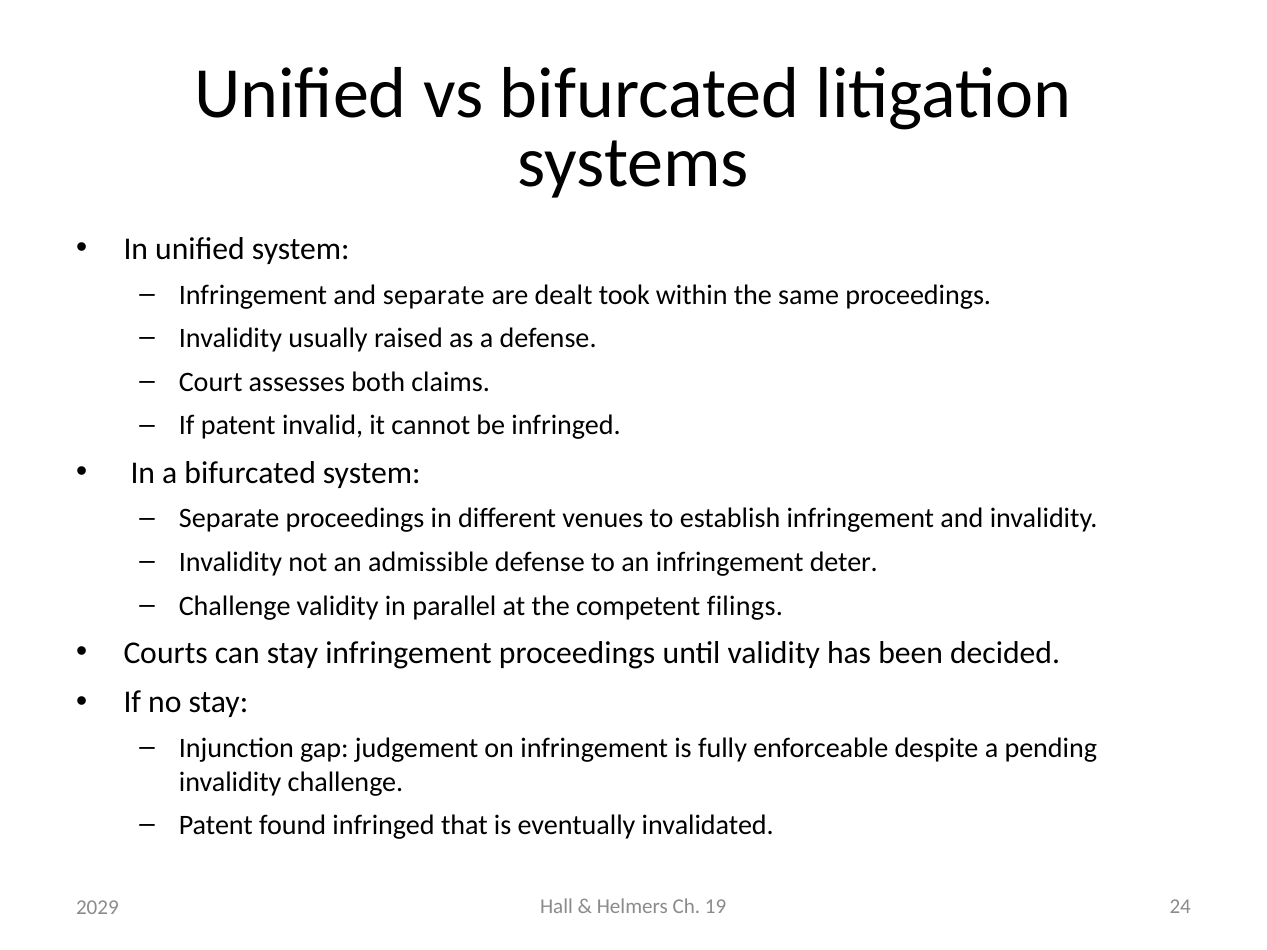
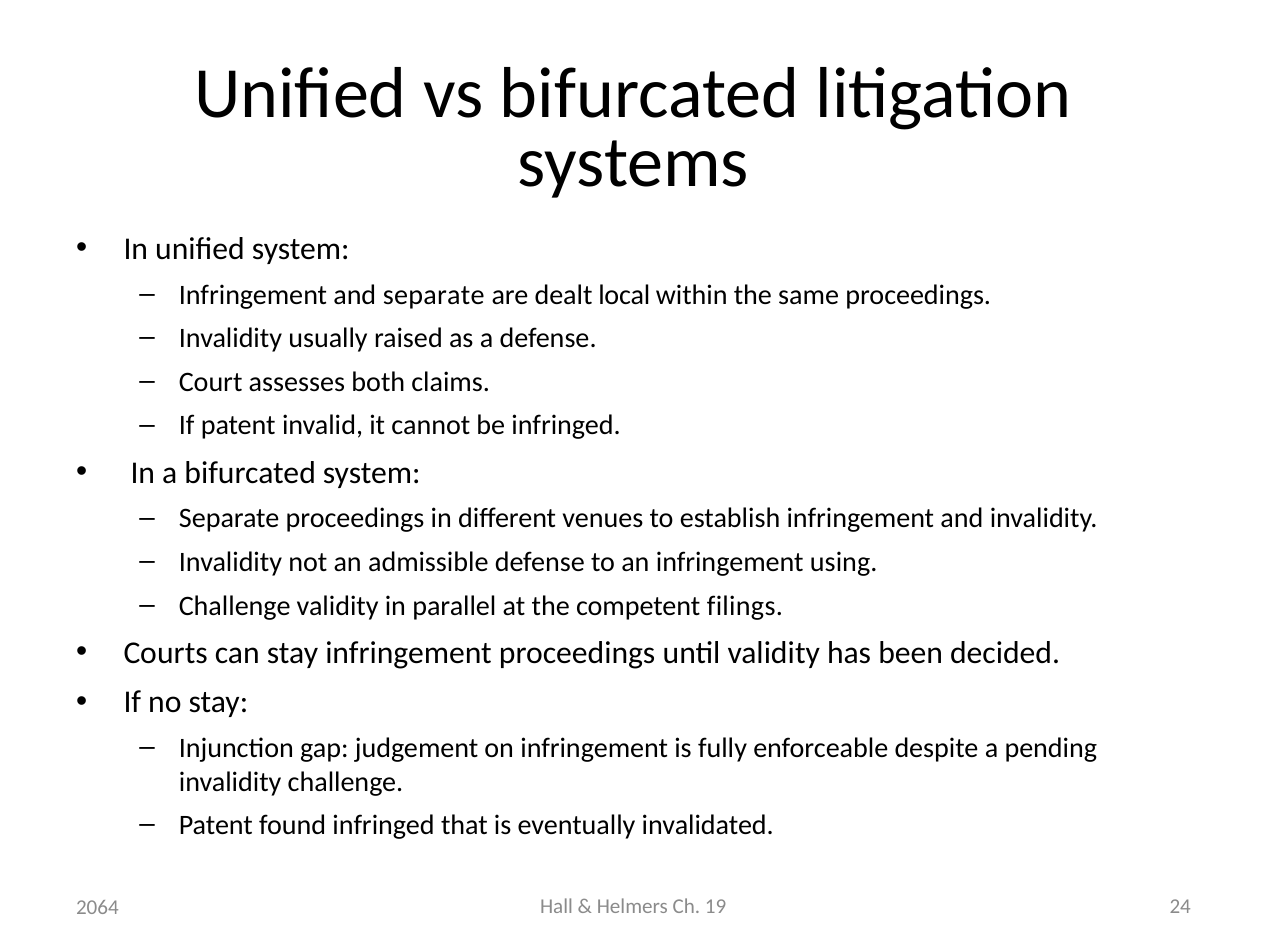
took: took -> local (624, 295)
deter: deter -> using (844, 562)
2029: 2029 -> 2064 (97, 907)
